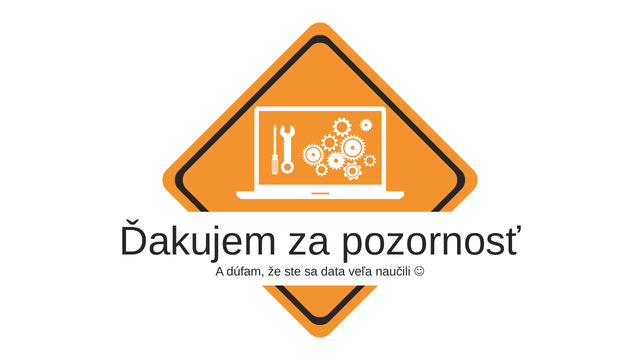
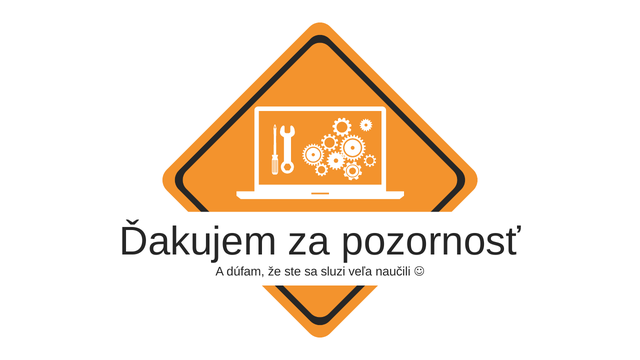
data: data -> sluzi (333, 271)
